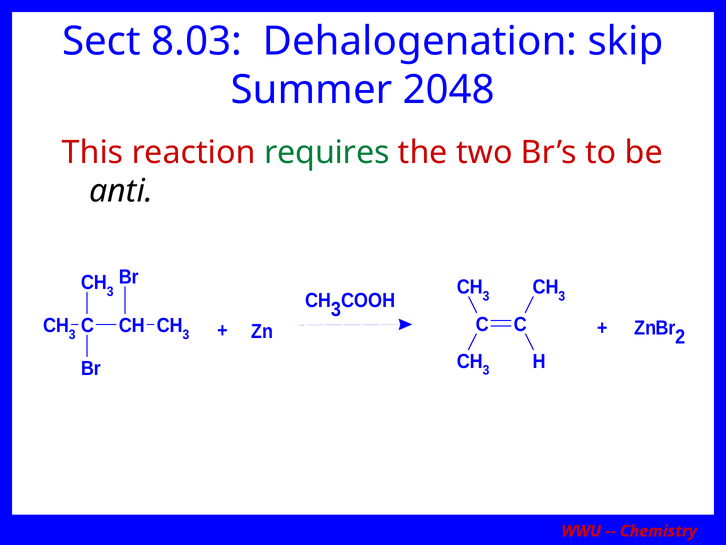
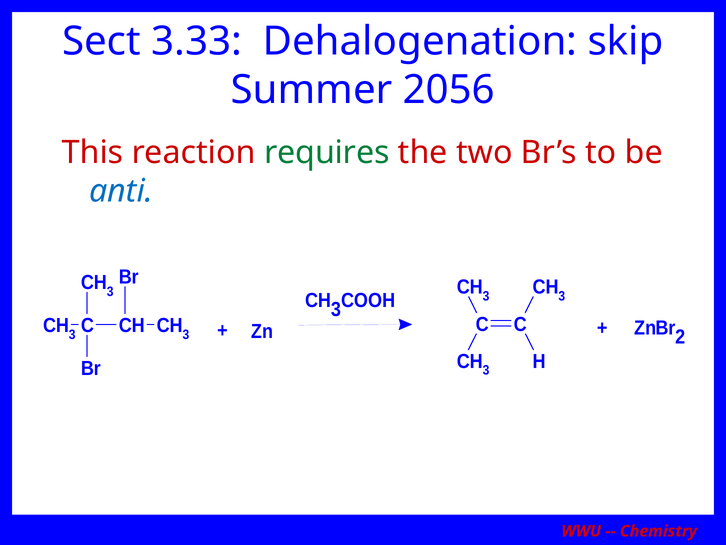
8.03: 8.03 -> 3.33 (197, 42)
2048: 2048 -> 2056 (449, 90)
anti colour: black -> blue (121, 191)
